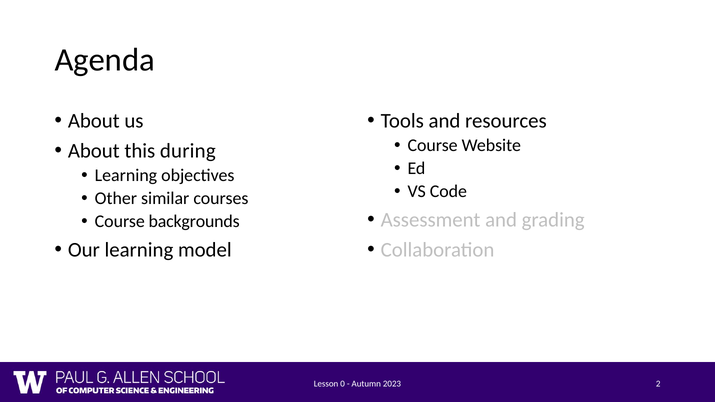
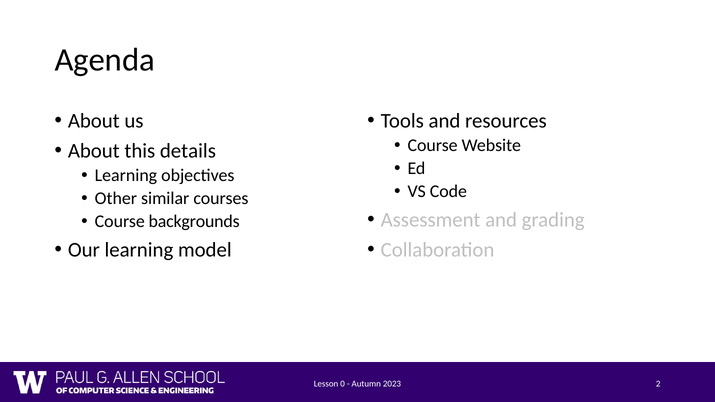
during: during -> details (188, 151)
